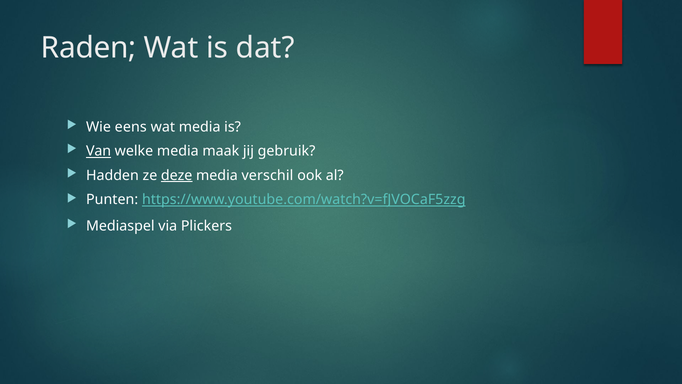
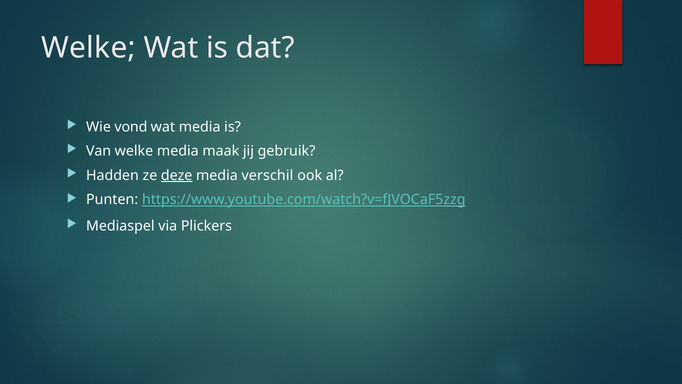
Raden: Raden -> Welke (88, 48)
eens: eens -> vond (131, 127)
Van underline: present -> none (99, 151)
